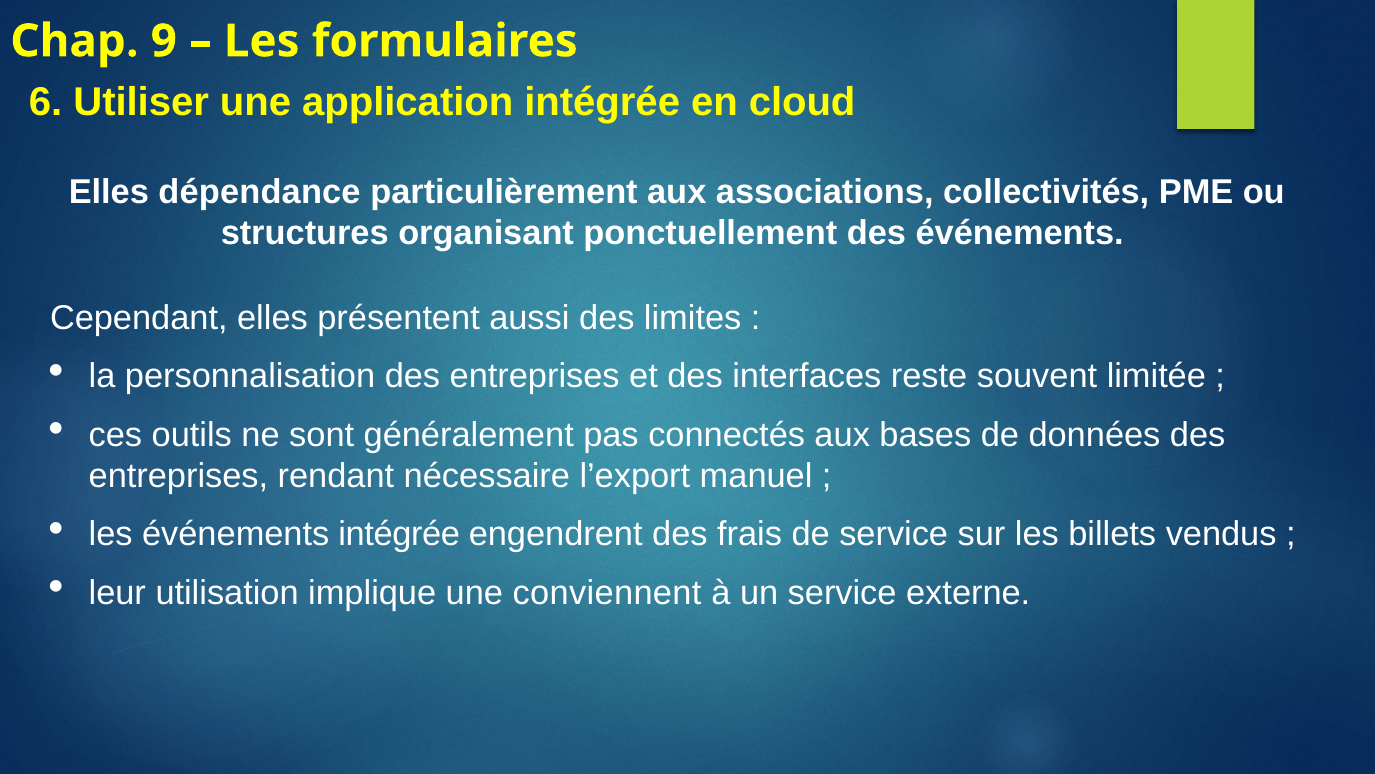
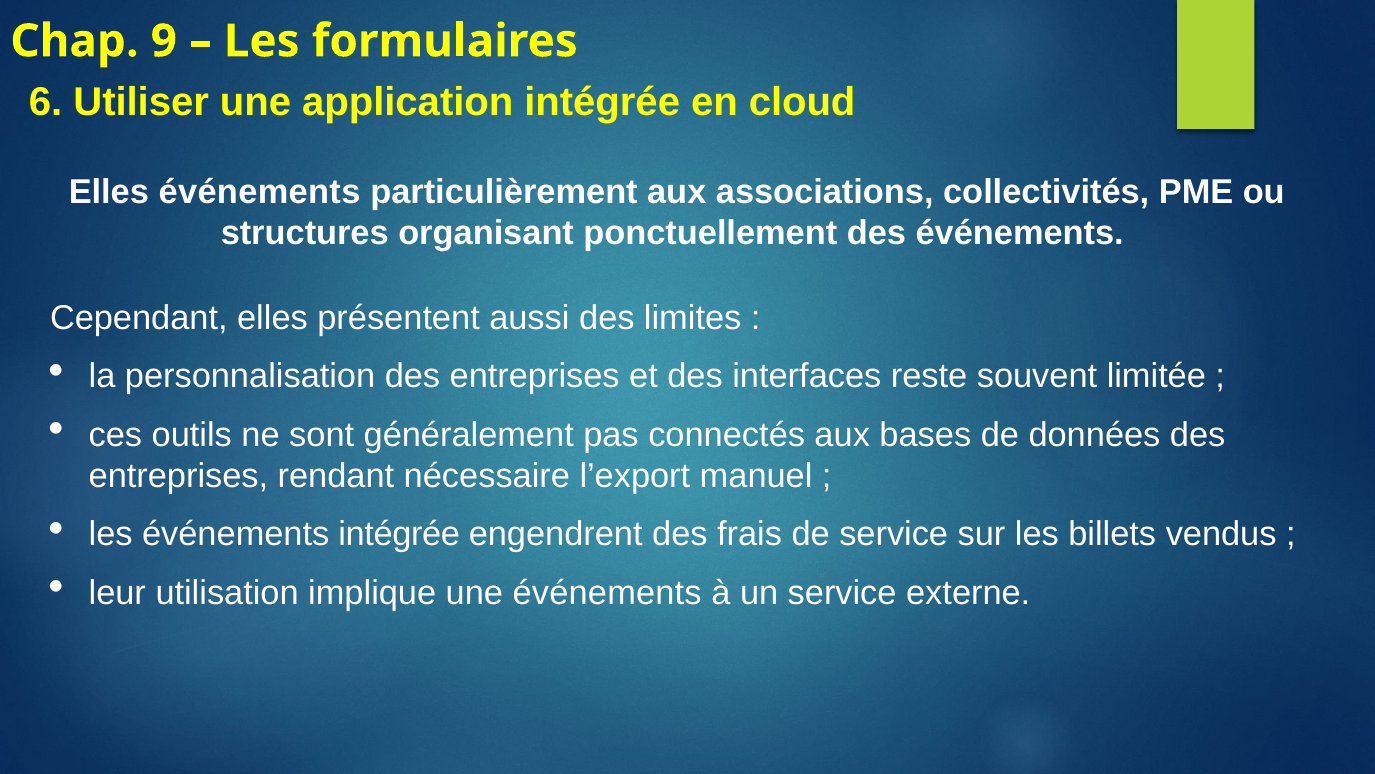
Elles dépendance: dépendance -> événements (259, 192)
une conviennent: conviennent -> événements (607, 593)
